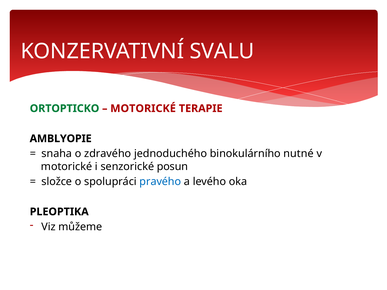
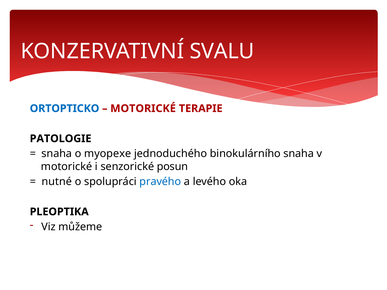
ORTOPTICKO colour: green -> blue (65, 109)
AMBLYOPIE: AMBLYOPIE -> PATOLOGIE (61, 139)
zdravého: zdravého -> myopexe (108, 154)
binokulárního nutné: nutné -> snaha (299, 154)
složce: složce -> nutné (57, 182)
